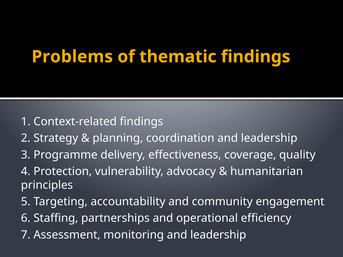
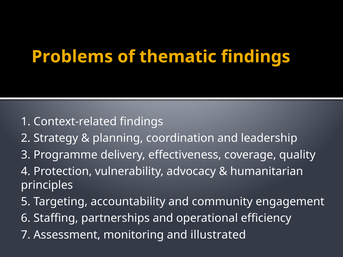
monitoring and leadership: leadership -> illustrated (218, 235)
